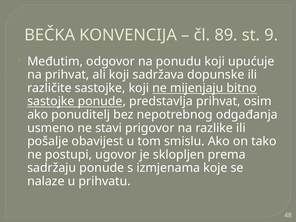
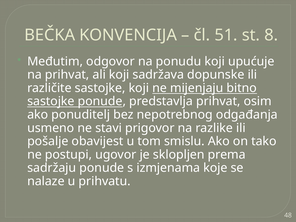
89: 89 -> 51 (226, 35)
9: 9 -> 8 (271, 35)
